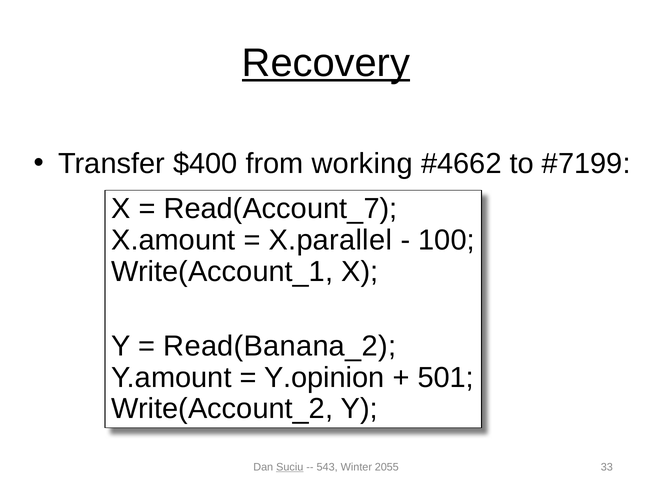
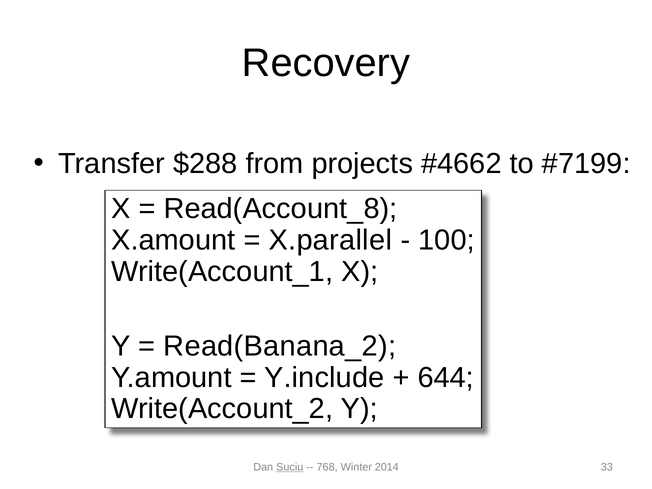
Recovery underline: present -> none (326, 63)
$400: $400 -> $288 (205, 164)
working: working -> projects (362, 164)
Read(Account_7: Read(Account_7 -> Read(Account_8 (280, 209)
Y.opinion: Y.opinion -> Y.include (324, 378)
501: 501 -> 644 (446, 378)
543: 543 -> 768 (327, 467)
2055: 2055 -> 2014 (387, 467)
